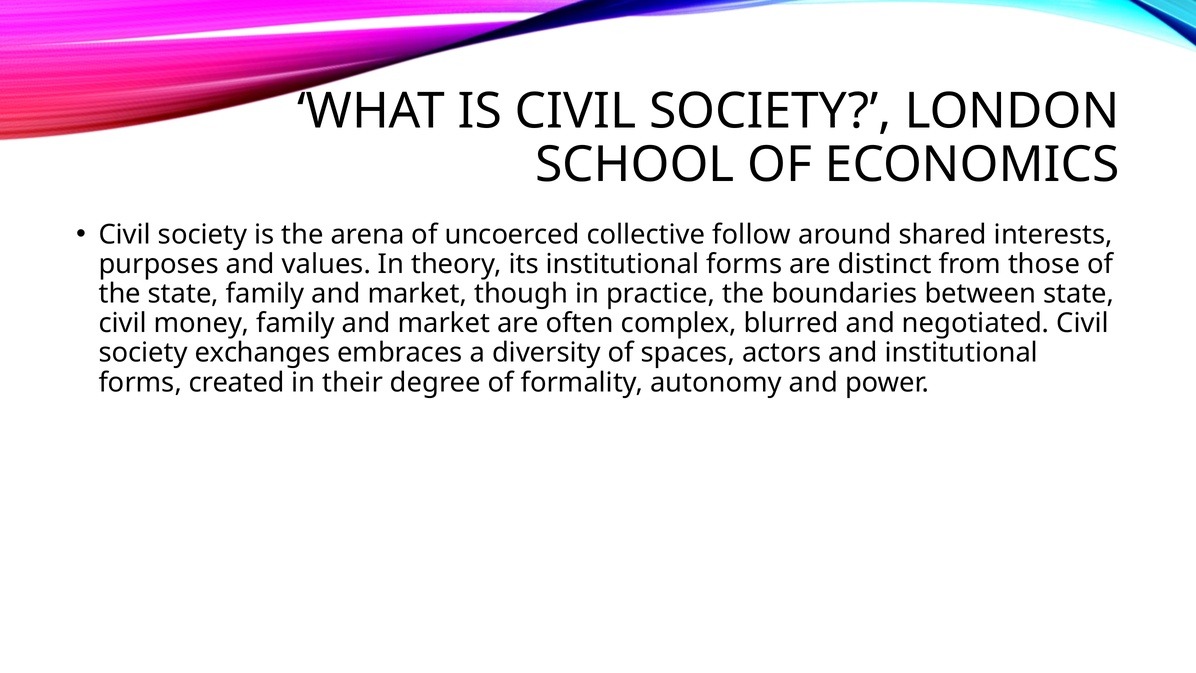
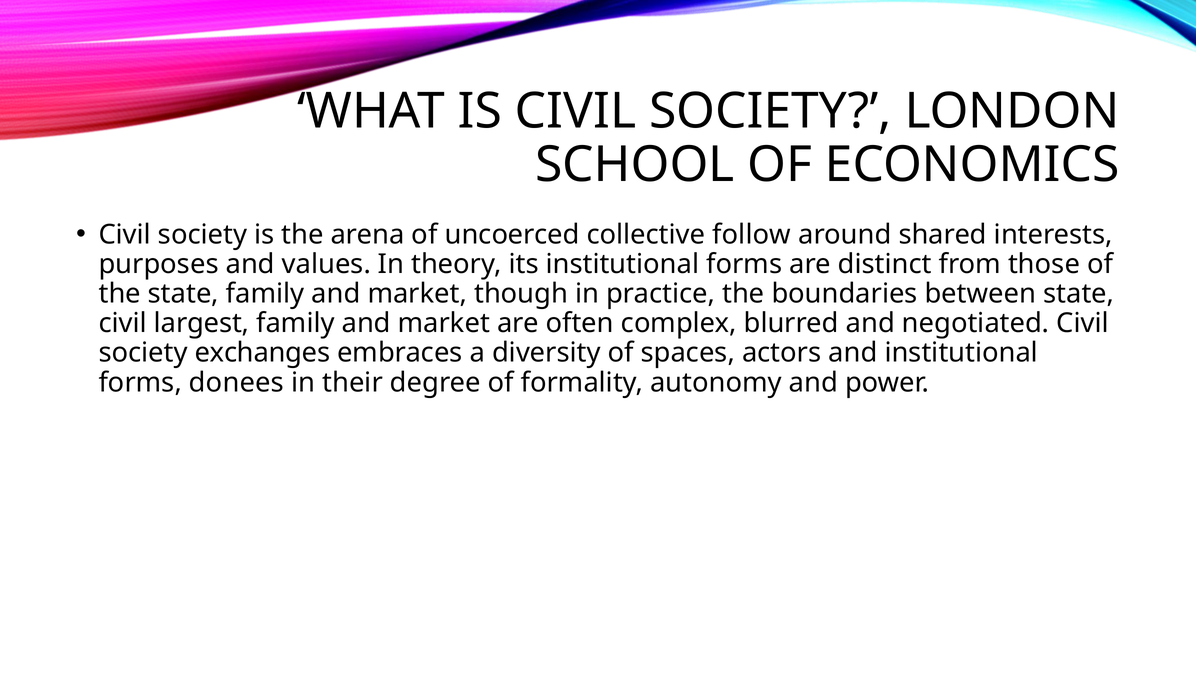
money: money -> largest (202, 323)
created: created -> donees (236, 382)
